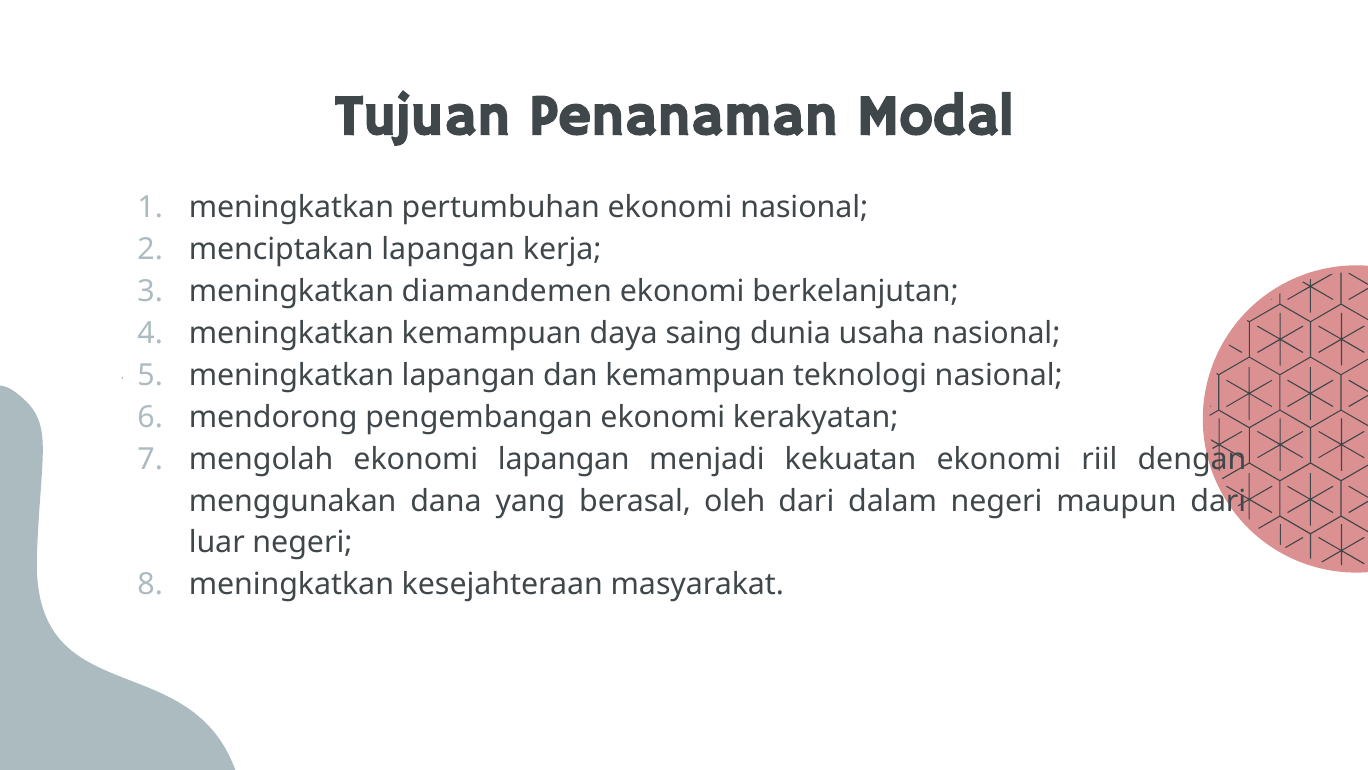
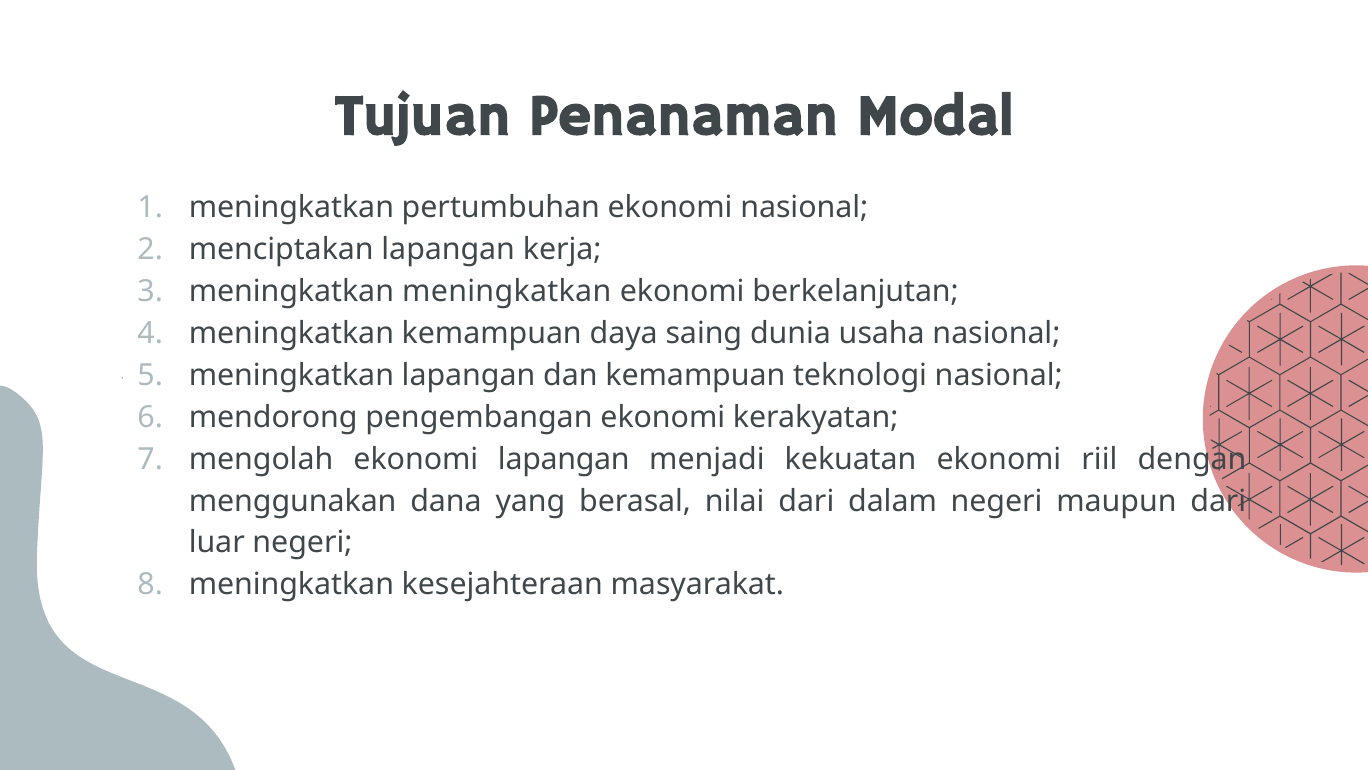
meningkatkan diamandemen: diamandemen -> meningkatkan (507, 291)
oleh: oleh -> nilai (735, 501)
